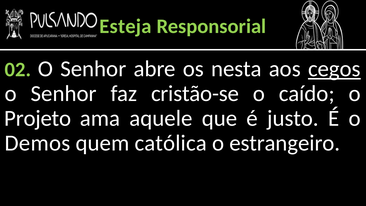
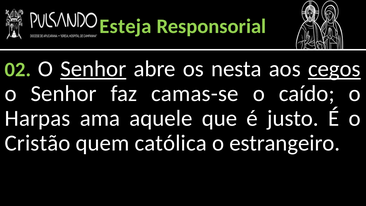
Senhor underline: none -> present (93, 69)
cristão-se: cristão-se -> camas-se (195, 94)
Projeto: Projeto -> Harpas (38, 118)
Demos: Demos -> Cristão (38, 143)
